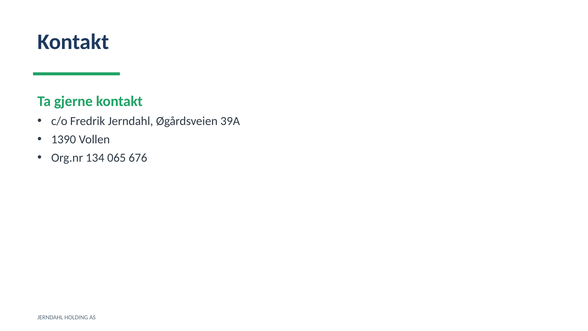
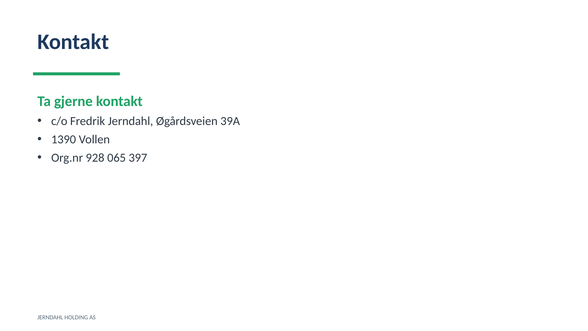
134: 134 -> 928 (95, 158)
676: 676 -> 397 (138, 158)
